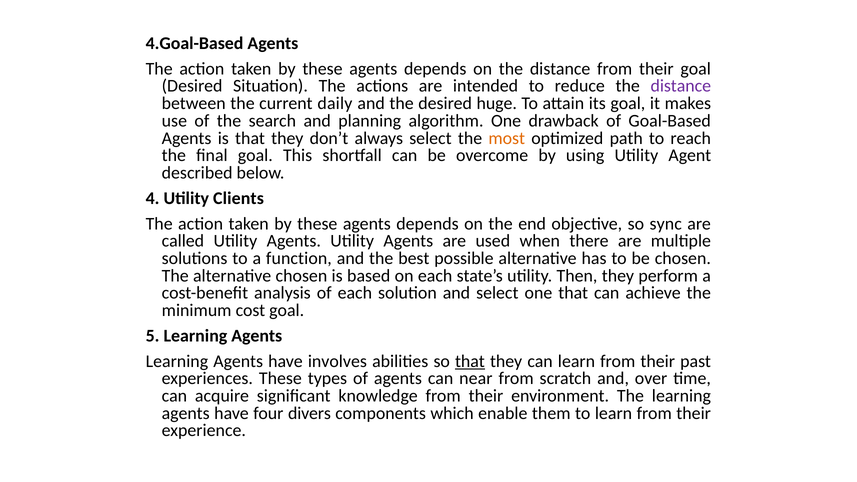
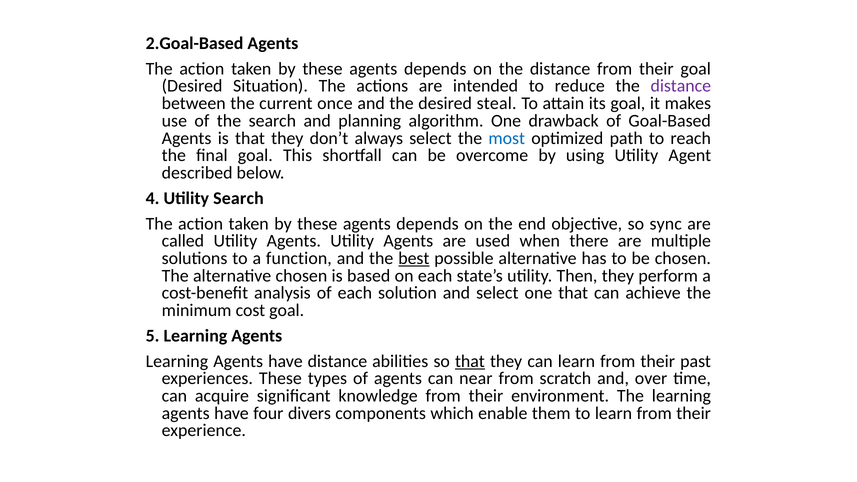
4.Goal-Based: 4.Goal-Based -> 2.Goal-Based (195, 43)
daily: daily -> once (335, 103)
huge: huge -> steal (497, 103)
most colour: orange -> blue (507, 138)
Utility Clients: Clients -> Search (238, 198)
best underline: none -> present (414, 258)
have involves: involves -> distance (337, 361)
